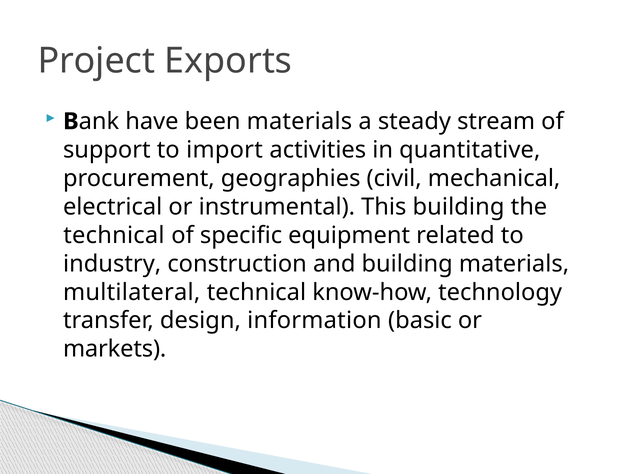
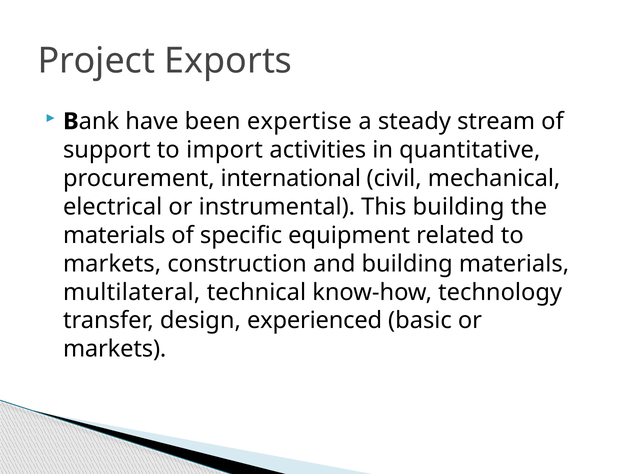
been materials: materials -> expertise (299, 121)
geographies: geographies -> international (291, 178)
technical: technical -> materials (114, 235)
industry: industry -> markets (112, 263)
information: information -> experienced (315, 320)
